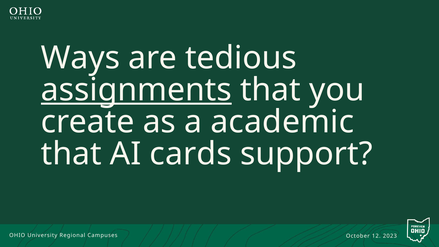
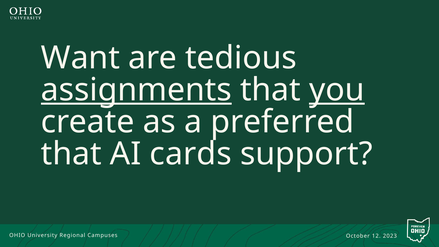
Ways: Ways -> Want (80, 58)
you underline: none -> present (337, 90)
academic: academic -> preferred (282, 122)
